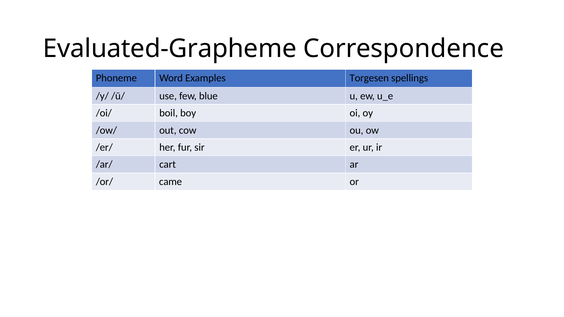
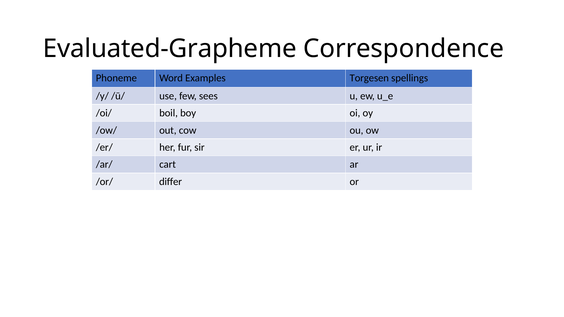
blue: blue -> sees (208, 96)
came: came -> differ (171, 182)
